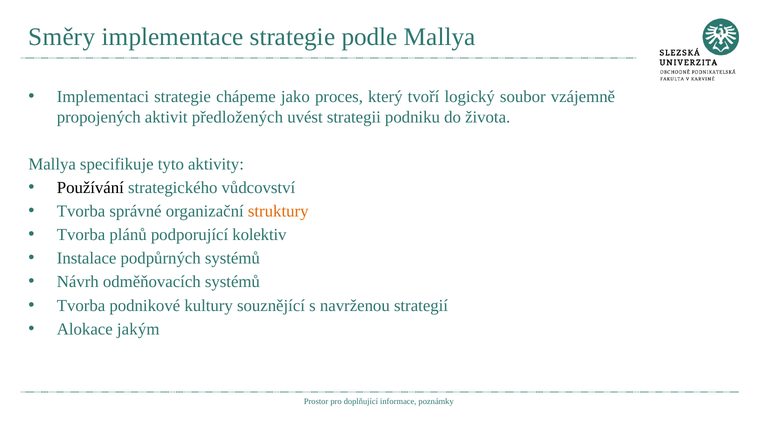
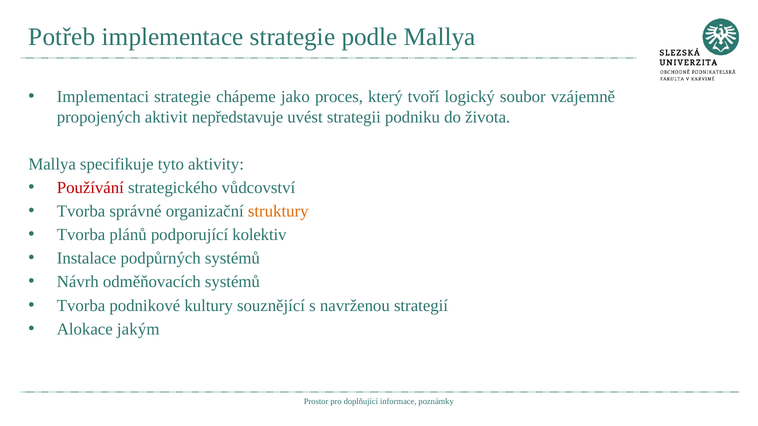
Směry: Směry -> Potřeb (62, 37)
předložených: předložených -> nepředstavuje (238, 117)
Používání colour: black -> red (90, 188)
